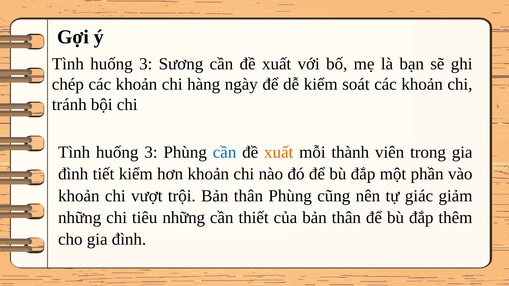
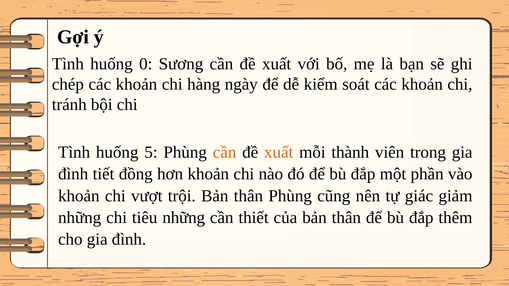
3: 3 -> 0 (146, 64)
3: 3 -> 5 (151, 152)
cần colour: blue -> orange (225, 152)
tiết kiểm: kiểm -> đồng (136, 174)
